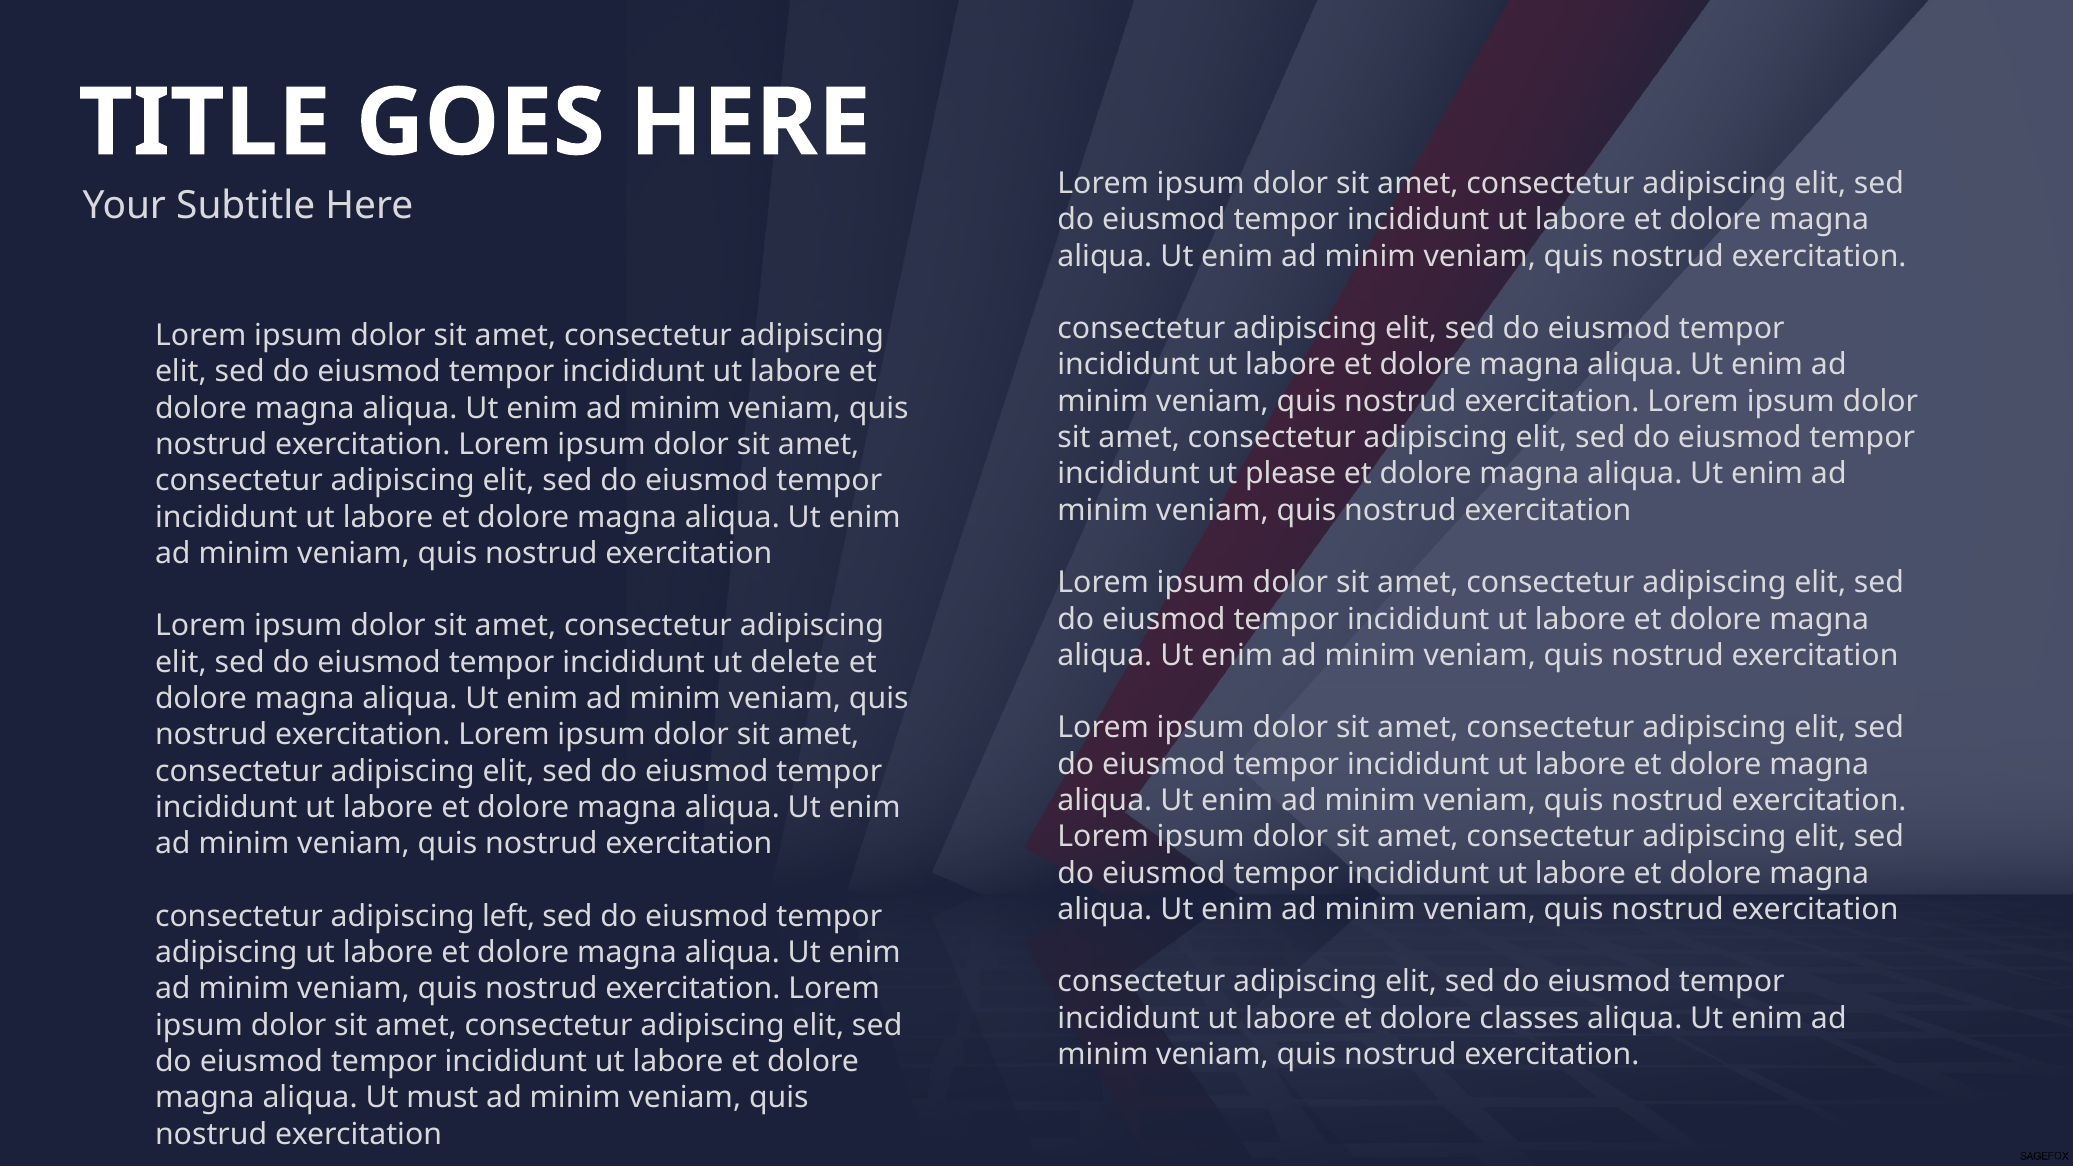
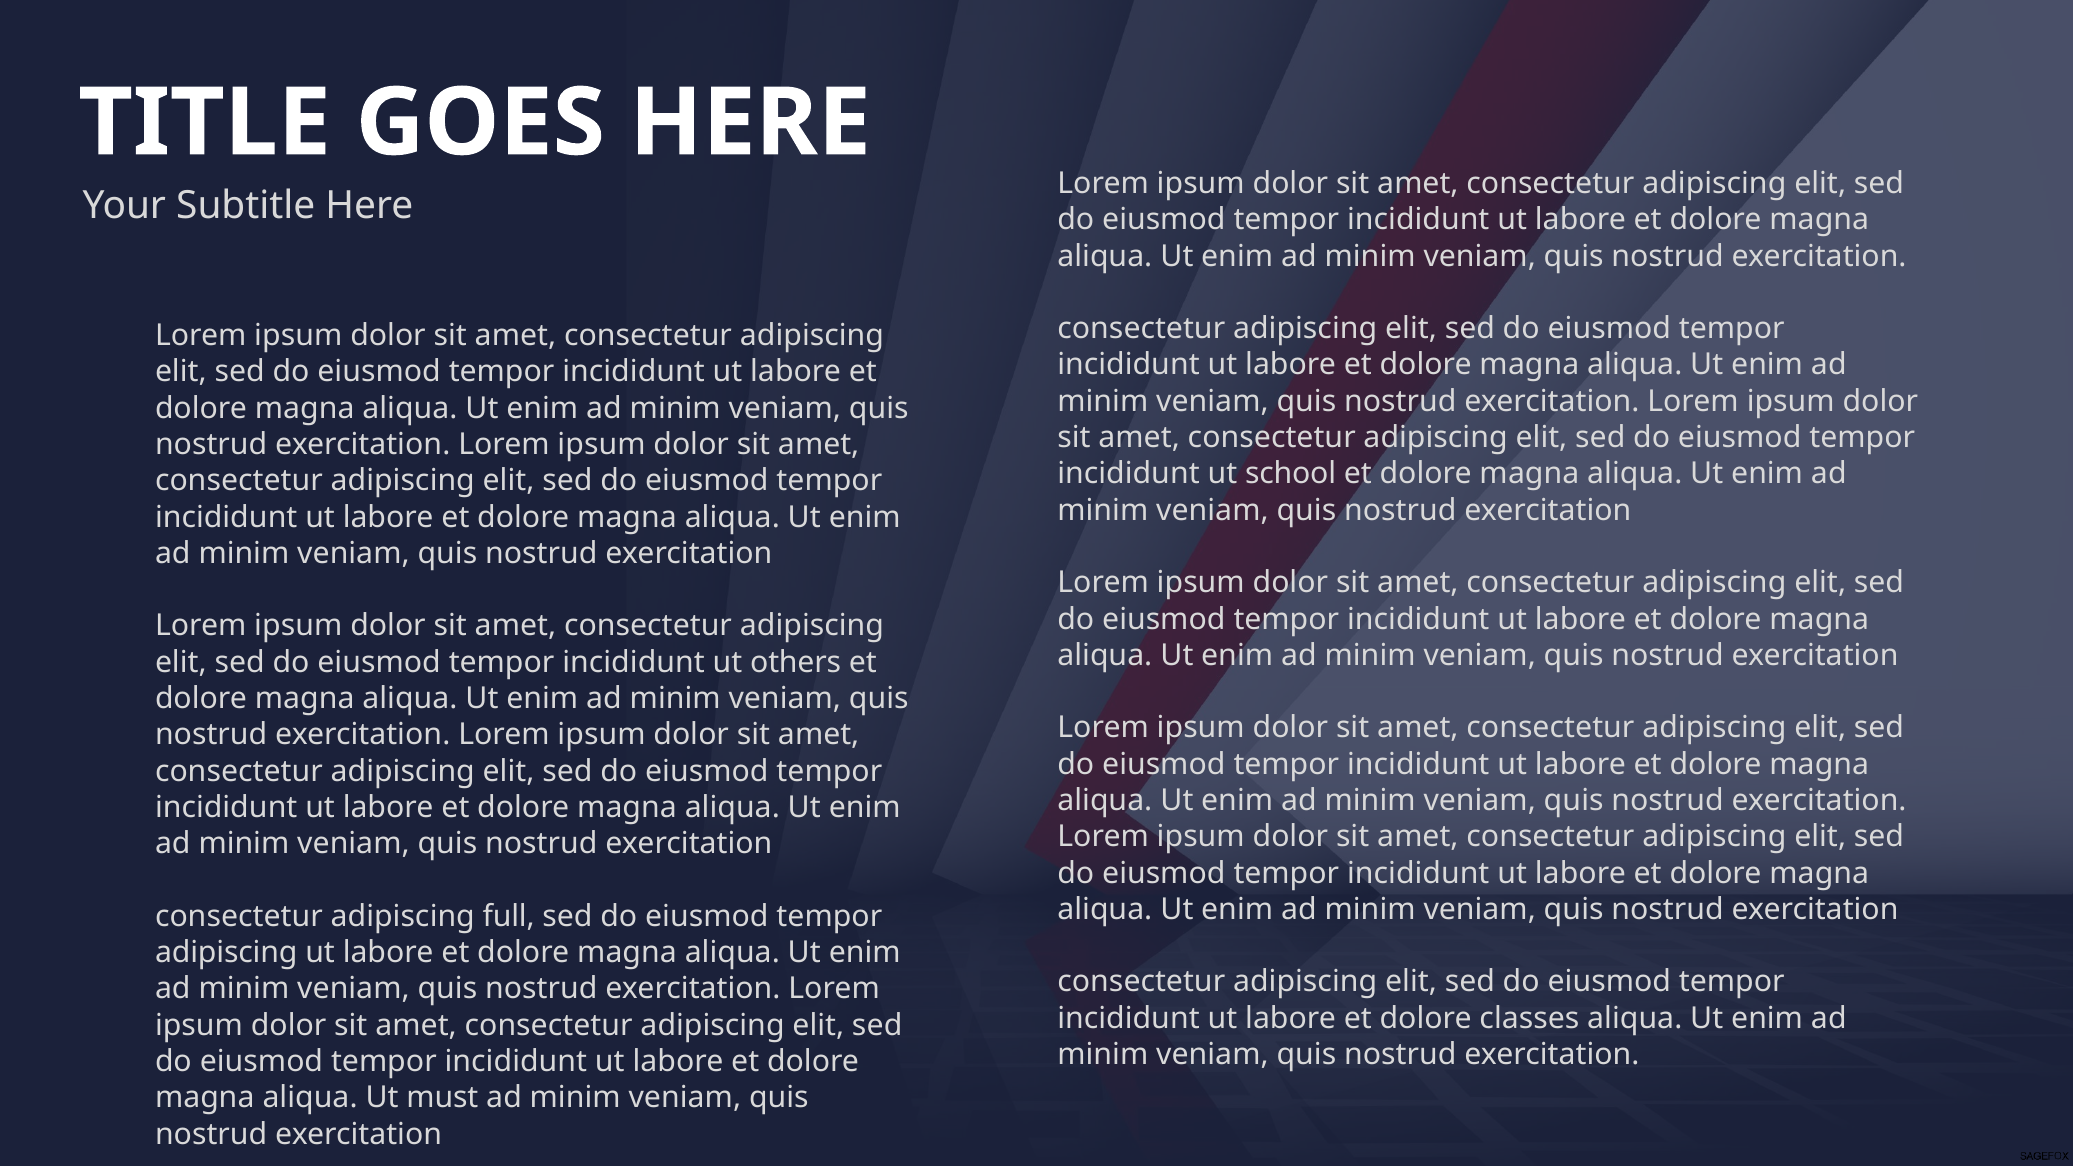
please: please -> school (1291, 474)
delete: delete -> others (796, 662)
left: left -> full (509, 916)
